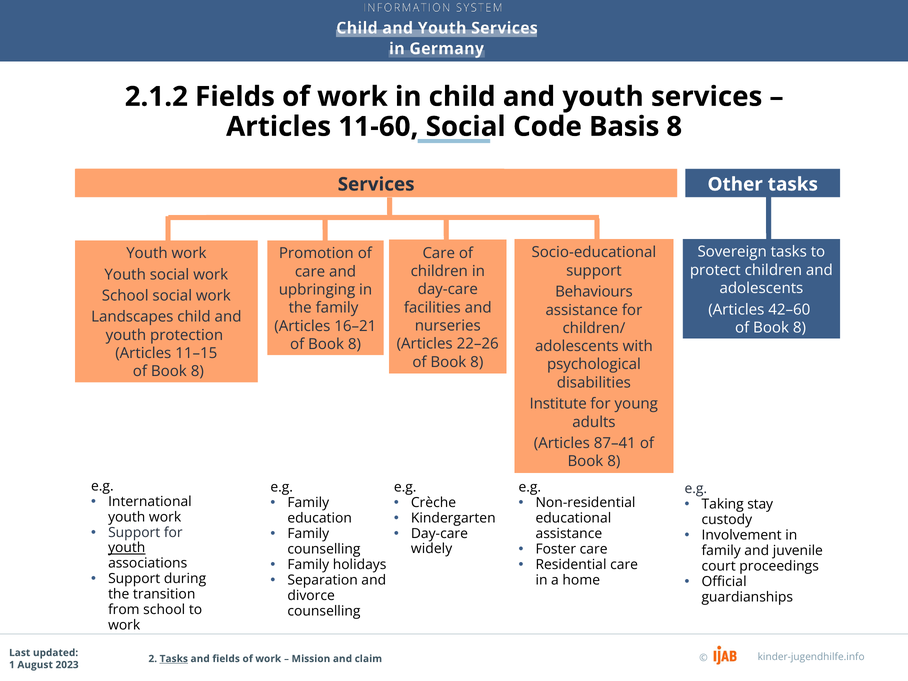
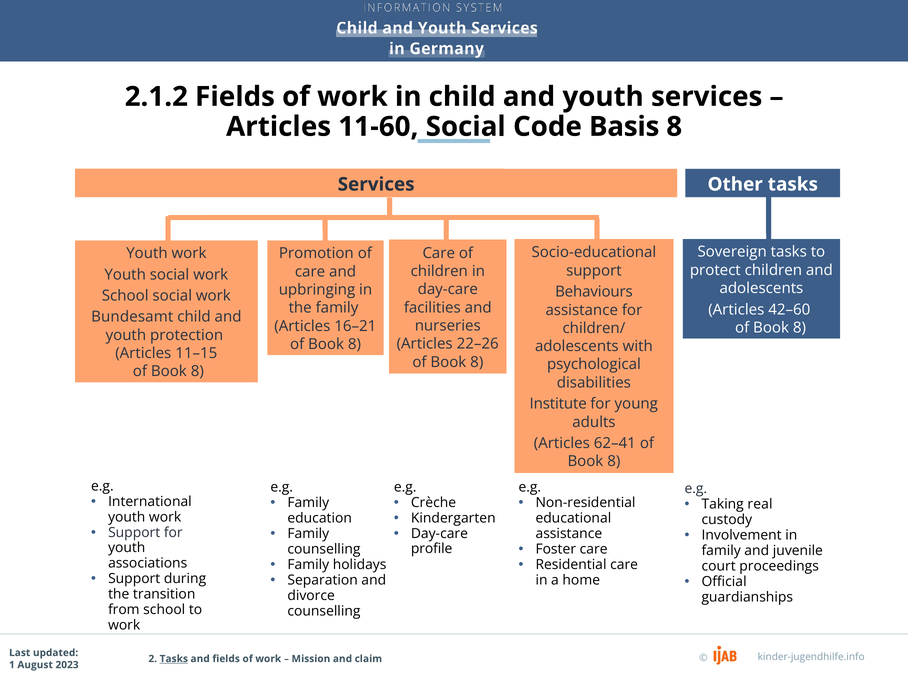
Landscapes: Landscapes -> Bundesamt (132, 317)
87–41: 87–41 -> 62–41 (615, 443)
stay: stay -> real (760, 504)
youth underline: present -> none (127, 548)
widely: widely -> profile (432, 549)
